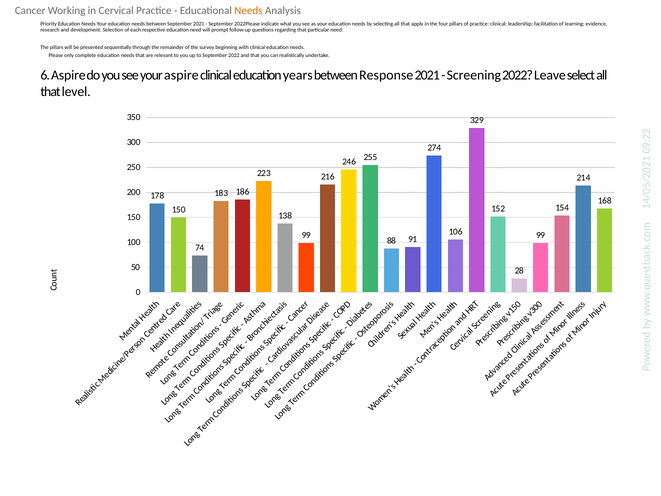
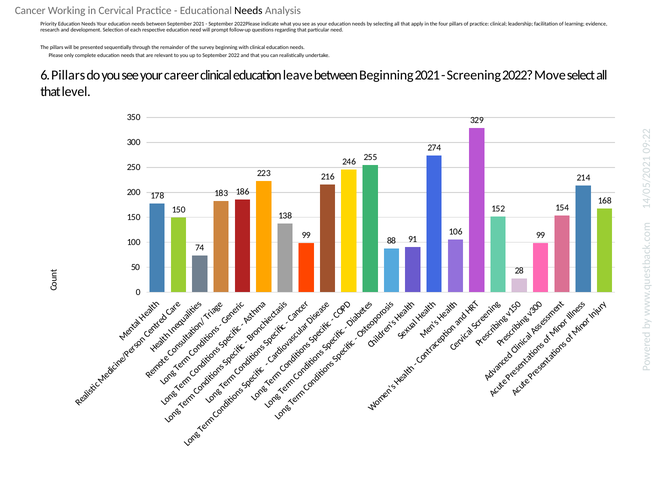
Needs colour: orange -> black (248, 11)
6 Aspire: Aspire -> Pillars (68, 75)
your aspire: aspire -> career (182, 75)
years: years -> leave (298, 75)
between Response: Response -> Beginning (386, 75)
Leave: Leave -> Move (550, 75)
